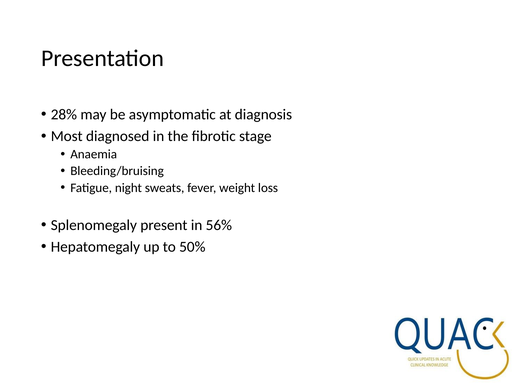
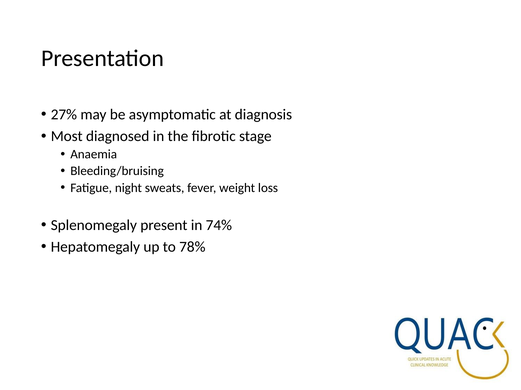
28%: 28% -> 27% (64, 115)
56%: 56% -> 74% (219, 226)
50%: 50% -> 78% (192, 247)
